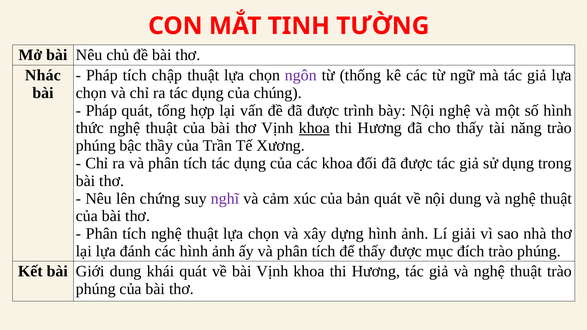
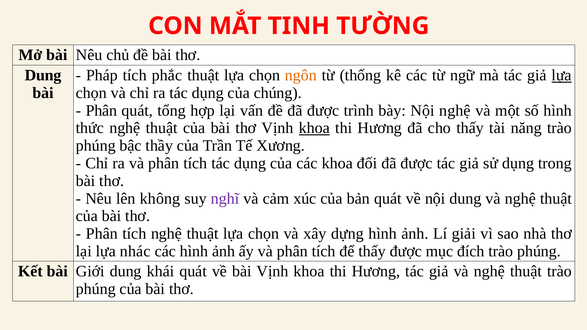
Nhác: Nhác -> Dung (43, 75)
chập: chập -> phắc (167, 75)
ngôn colour: purple -> orange (301, 75)
lựa underline: none -> present (562, 75)
Pháp: Pháp -> Phân (101, 111)
chứng: chứng -> không (160, 199)
đánh: đánh -> nhác (135, 251)
